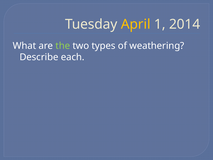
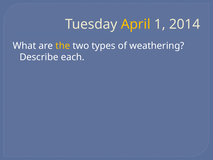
the colour: light green -> yellow (63, 46)
